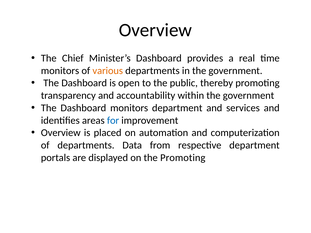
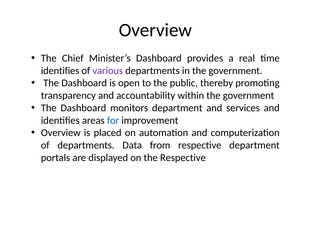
monitors: monitors -> identifies (60, 71)
various colour: orange -> purple (108, 71)
the Promoting: Promoting -> Respective (183, 158)
